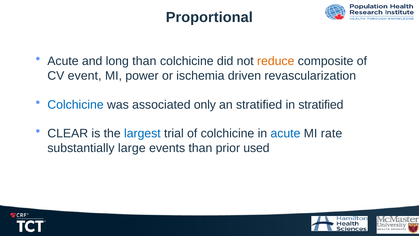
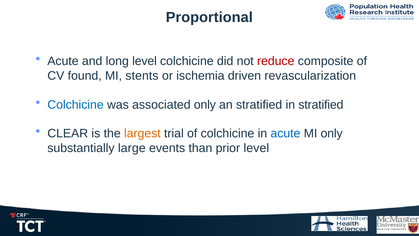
long than: than -> level (145, 61)
reduce colour: orange -> red (276, 61)
event: event -> found (85, 76)
power: power -> stents (142, 76)
largest colour: blue -> orange (142, 133)
MI rate: rate -> only (332, 133)
prior used: used -> level (256, 148)
